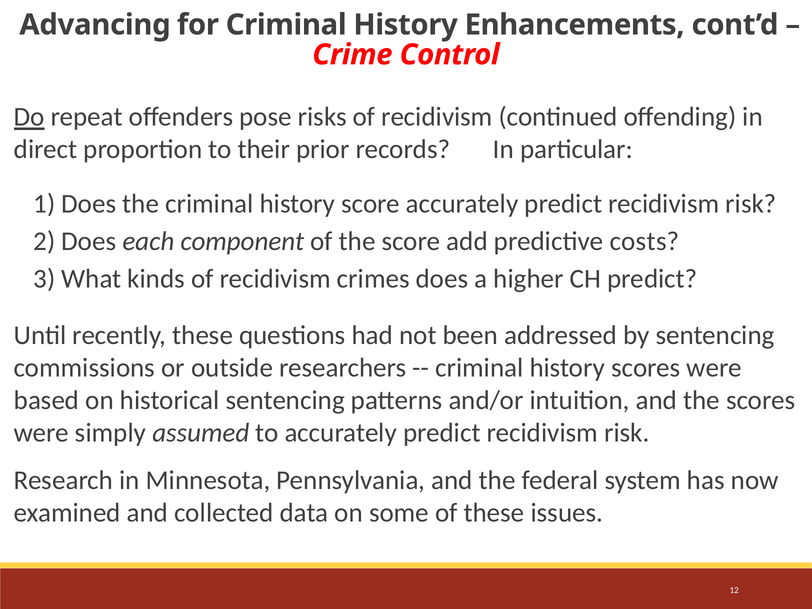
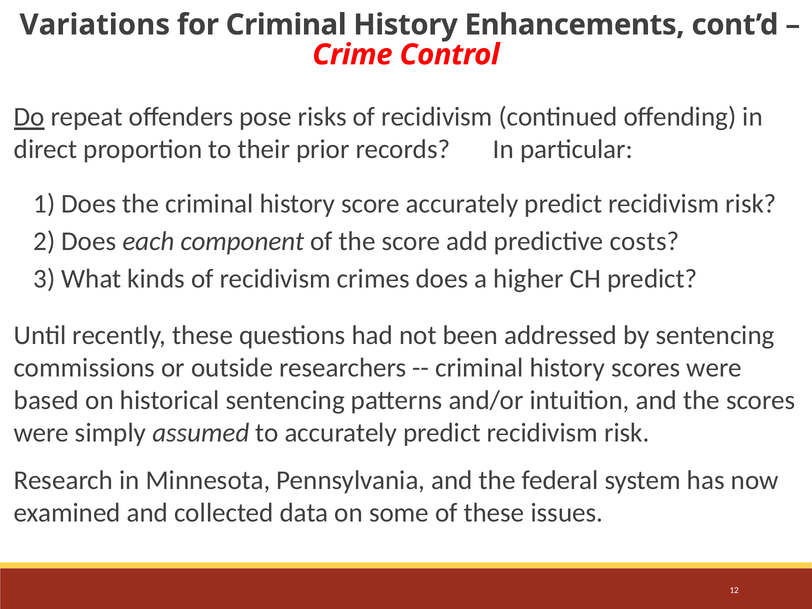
Advancing: Advancing -> Variations (95, 25)
